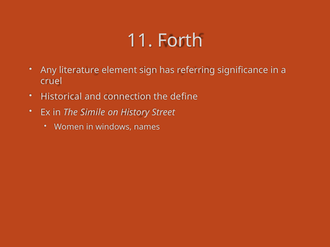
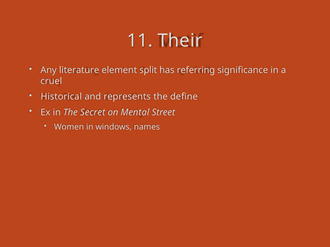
Forth: Forth -> Their (180, 41)
sign: sign -> split (148, 70)
connection: connection -> represents (127, 97)
Simile: Simile -> Secret (93, 112)
History: History -> Mental (135, 112)
